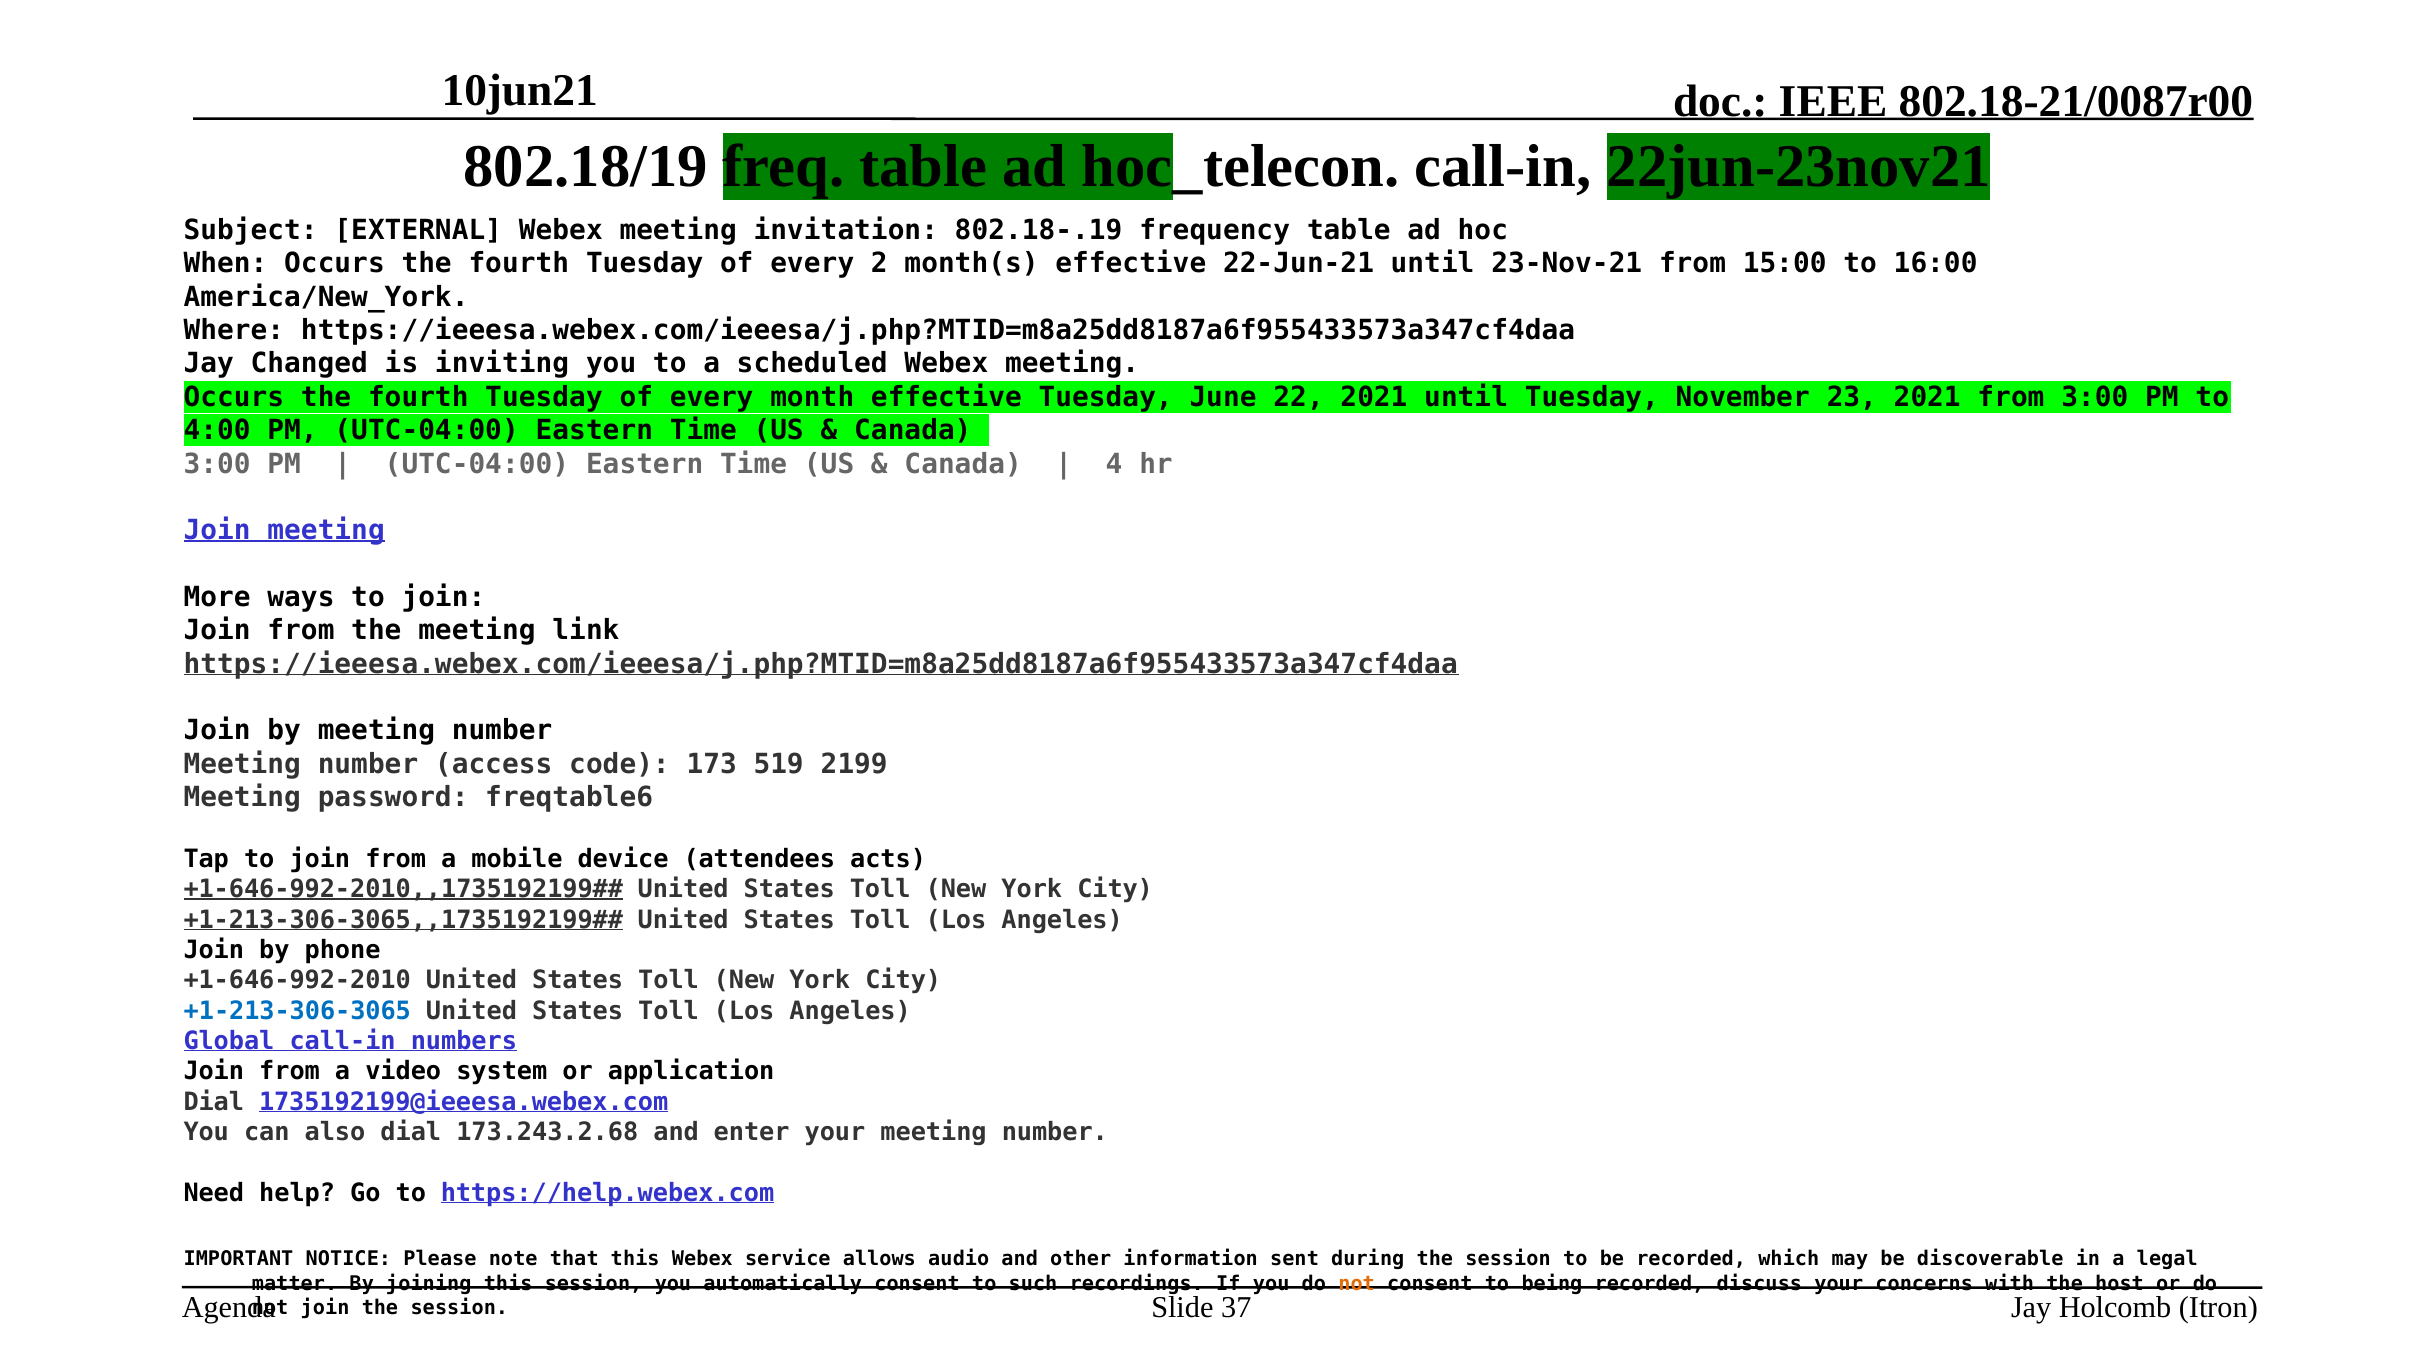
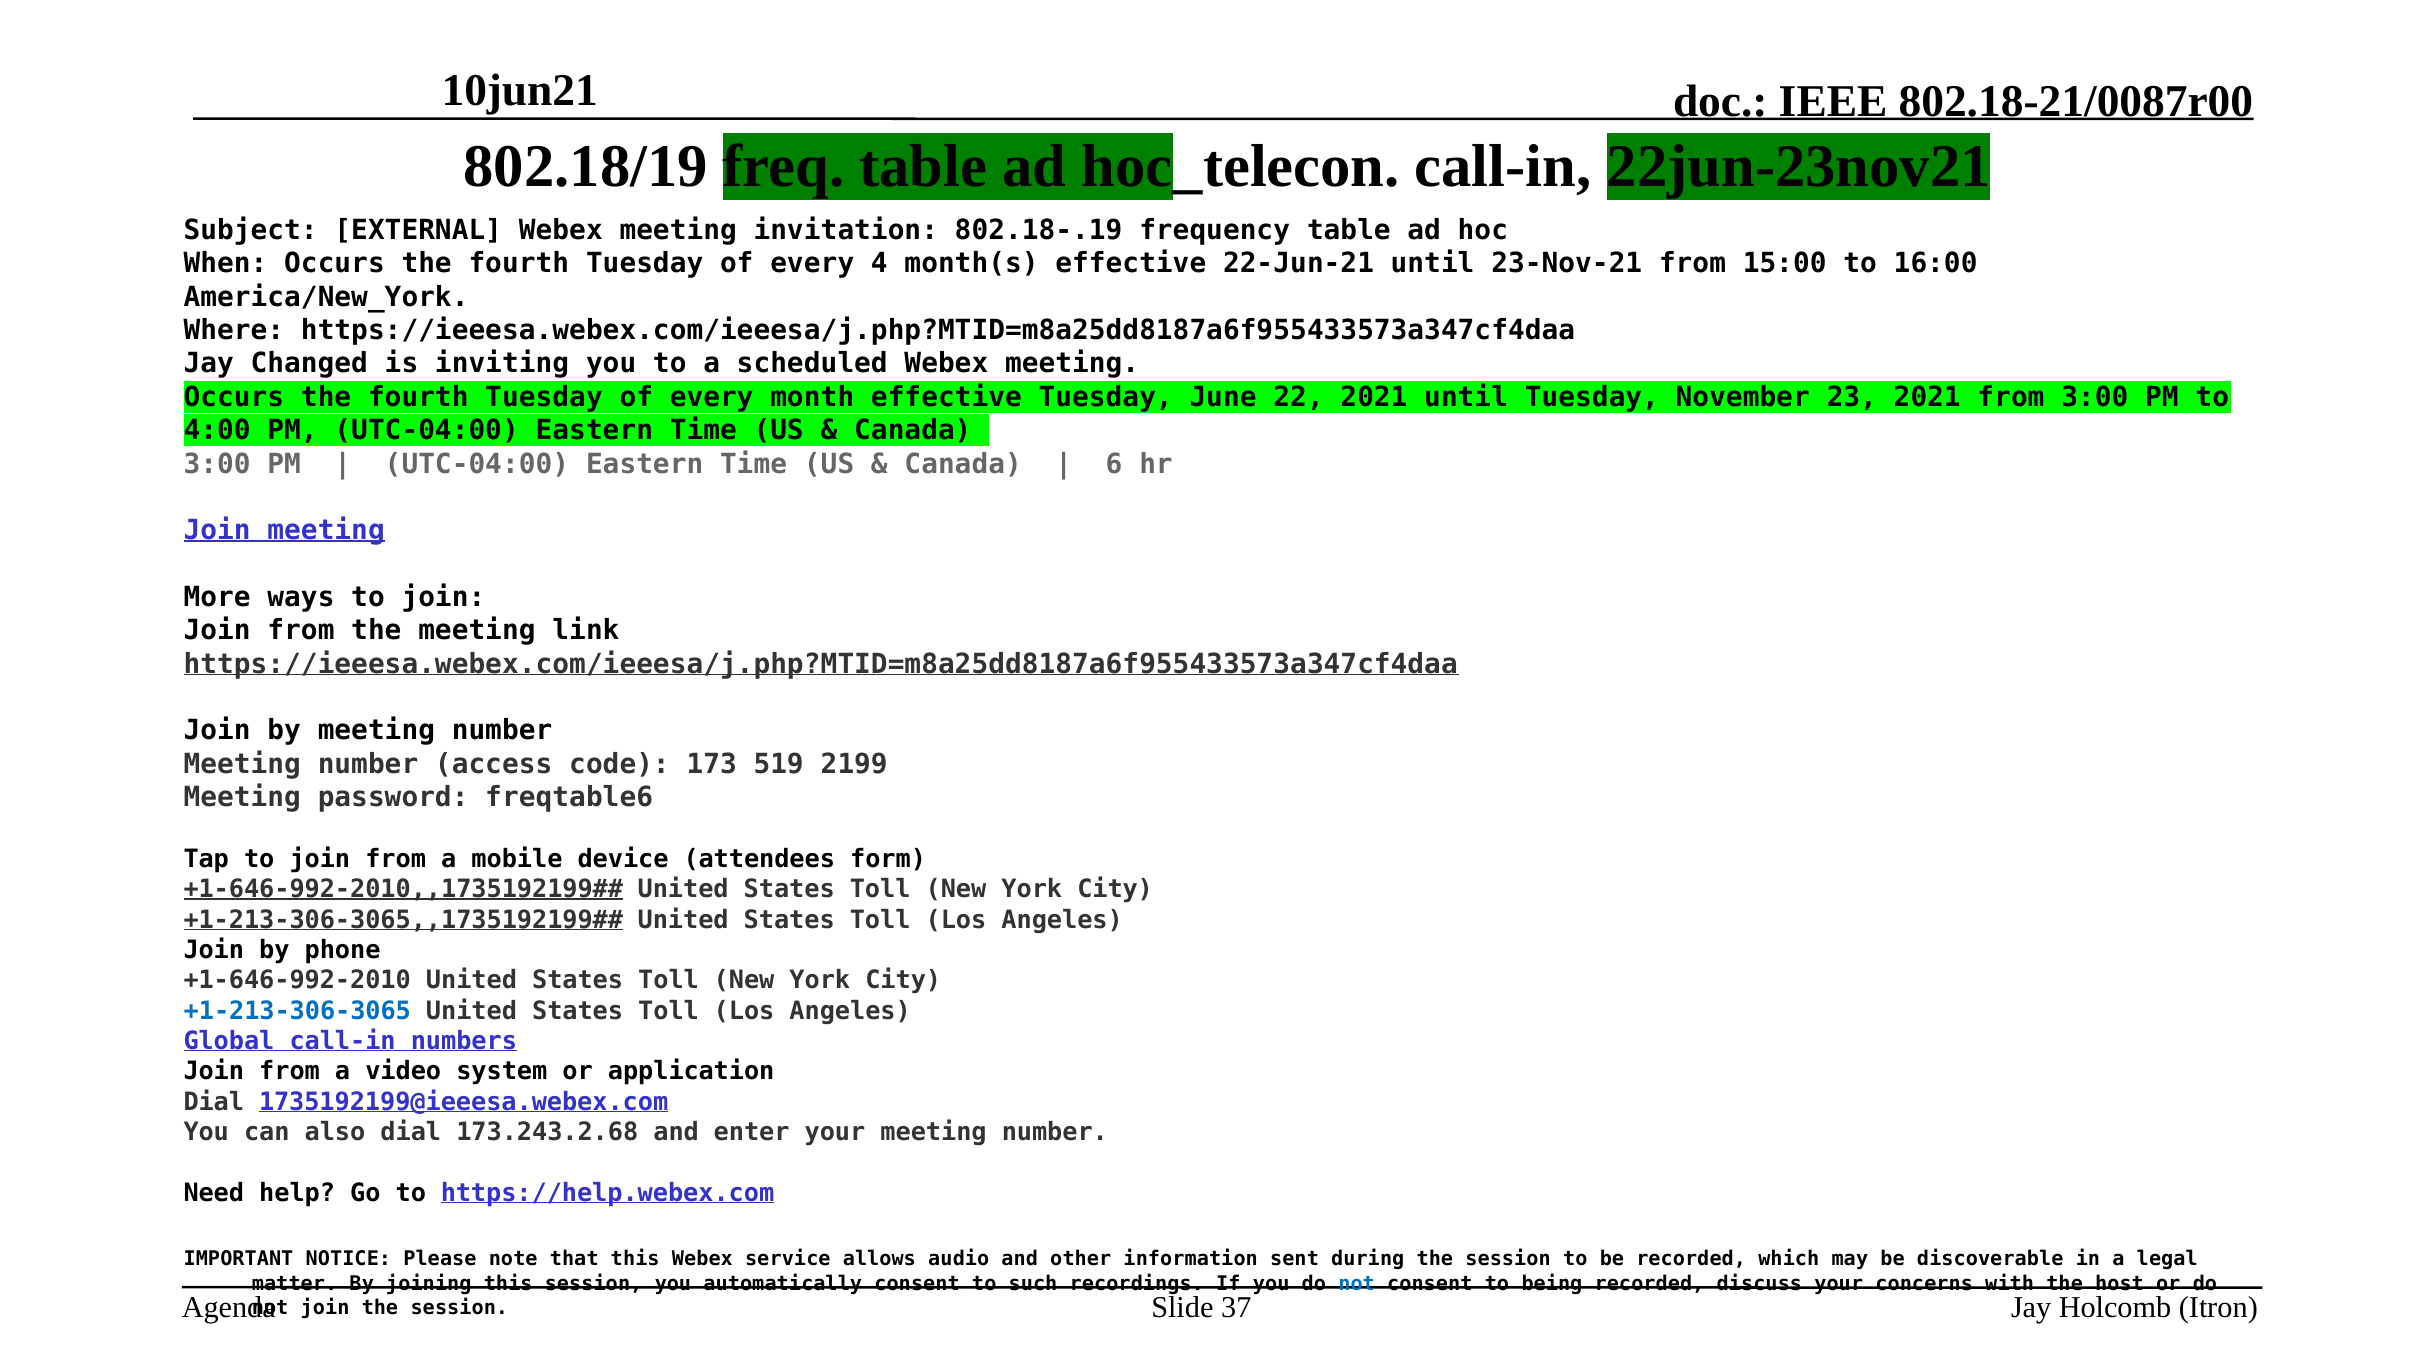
2: 2 -> 4 (879, 264)
4: 4 -> 6 (1114, 464)
acts: acts -> form (888, 860)
not colour: orange -> blue (1357, 1284)
